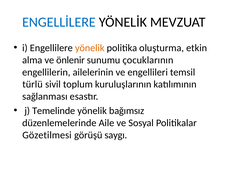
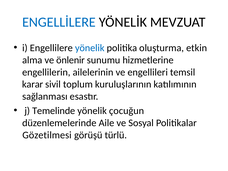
yönelik colour: orange -> blue (90, 48)
çocuklarının: çocuklarının -> hizmetlerine (148, 60)
türlü: türlü -> karar (33, 84)
bağımsız: bağımsız -> çocuğun (127, 111)
saygı: saygı -> türlü (116, 135)
